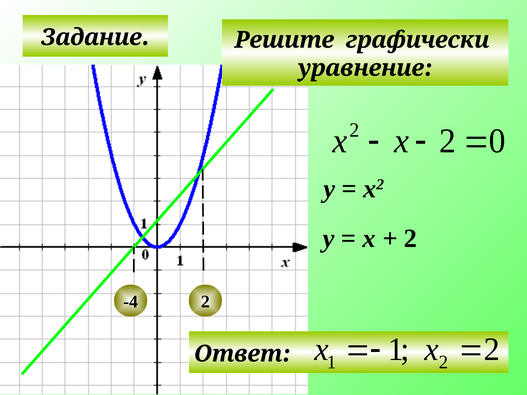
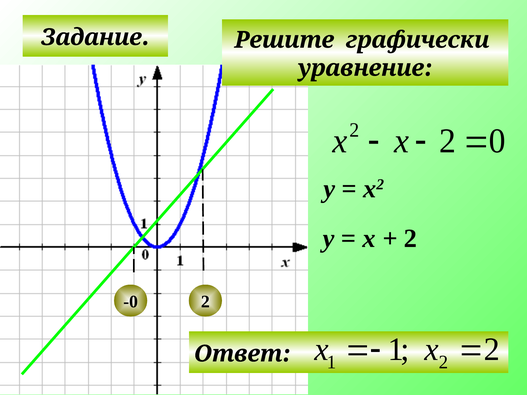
-4: -4 -> -0 (131, 302)
